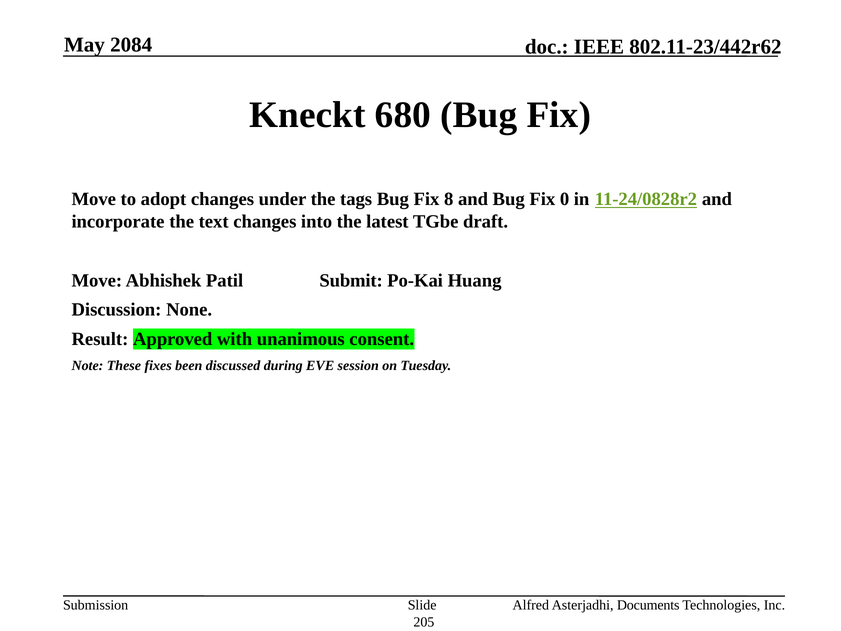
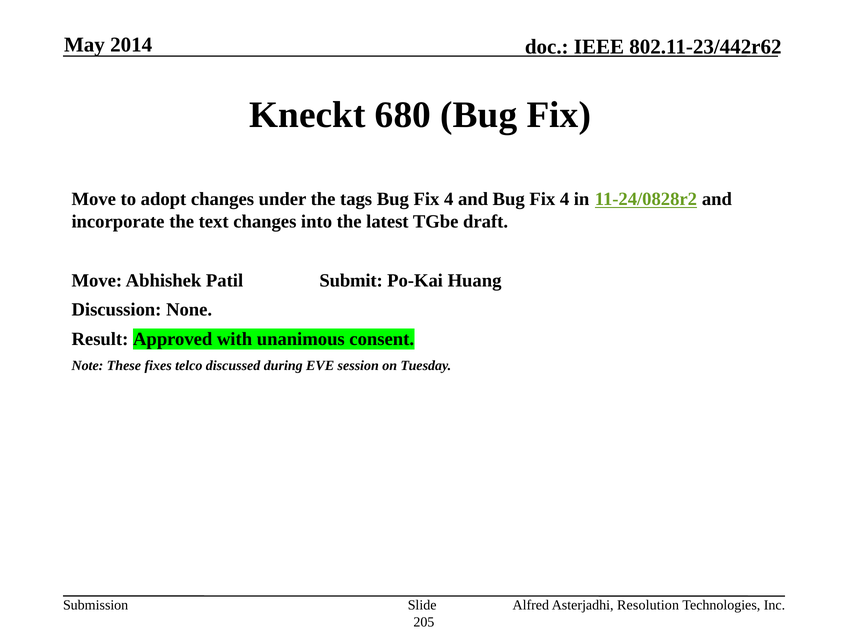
2084: 2084 -> 2014 (131, 45)
tags Bug Fix 8: 8 -> 4 (449, 199)
and Bug Fix 0: 0 -> 4 (565, 199)
been: been -> telco (189, 365)
Documents: Documents -> Resolution (648, 605)
